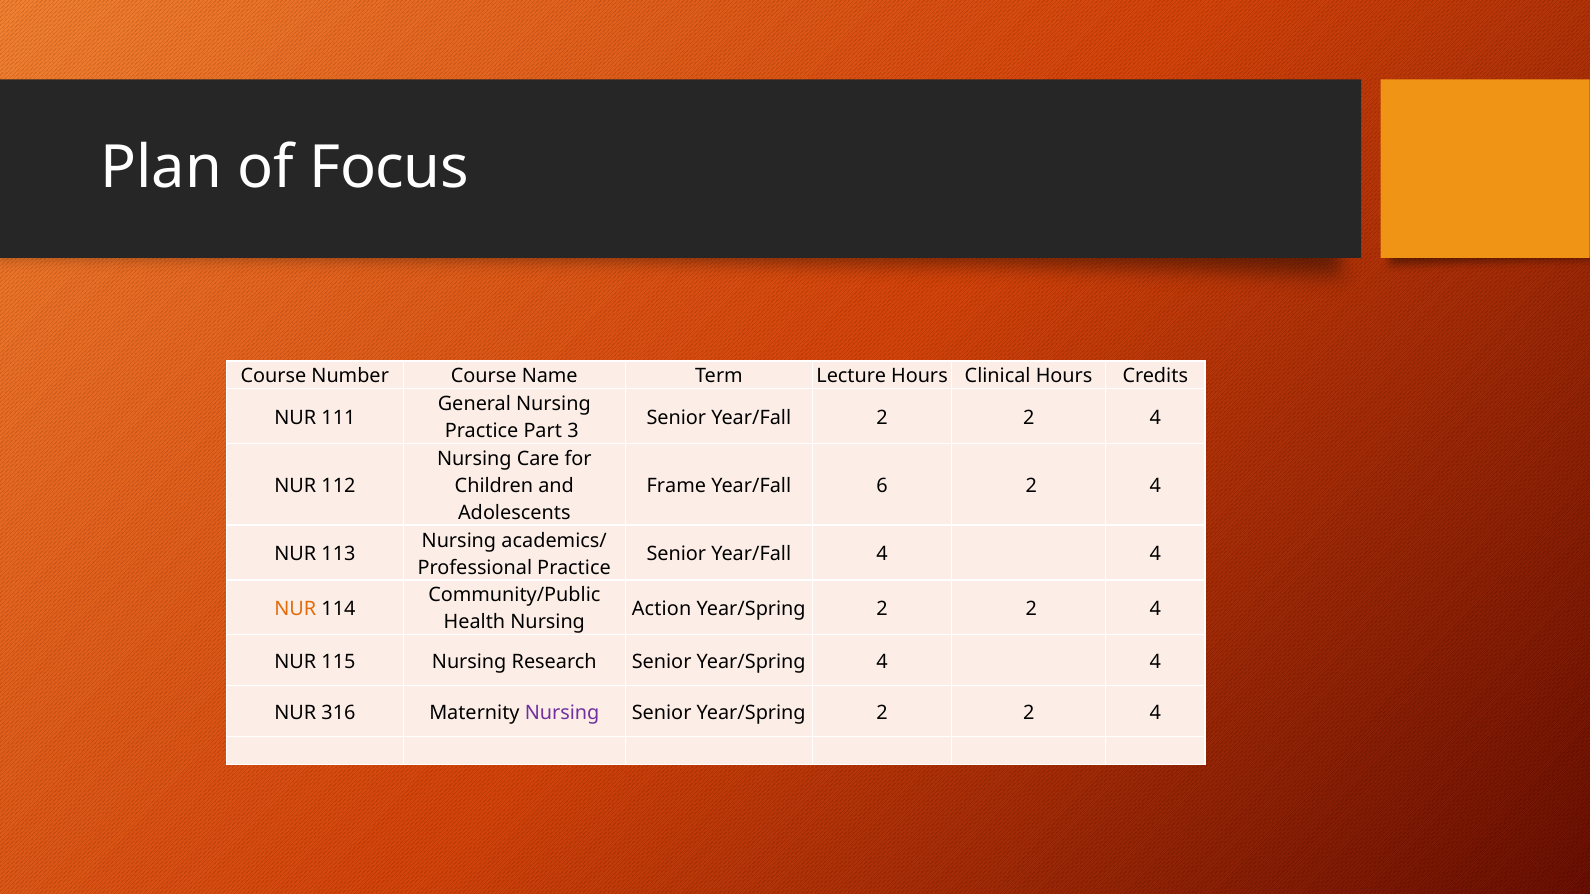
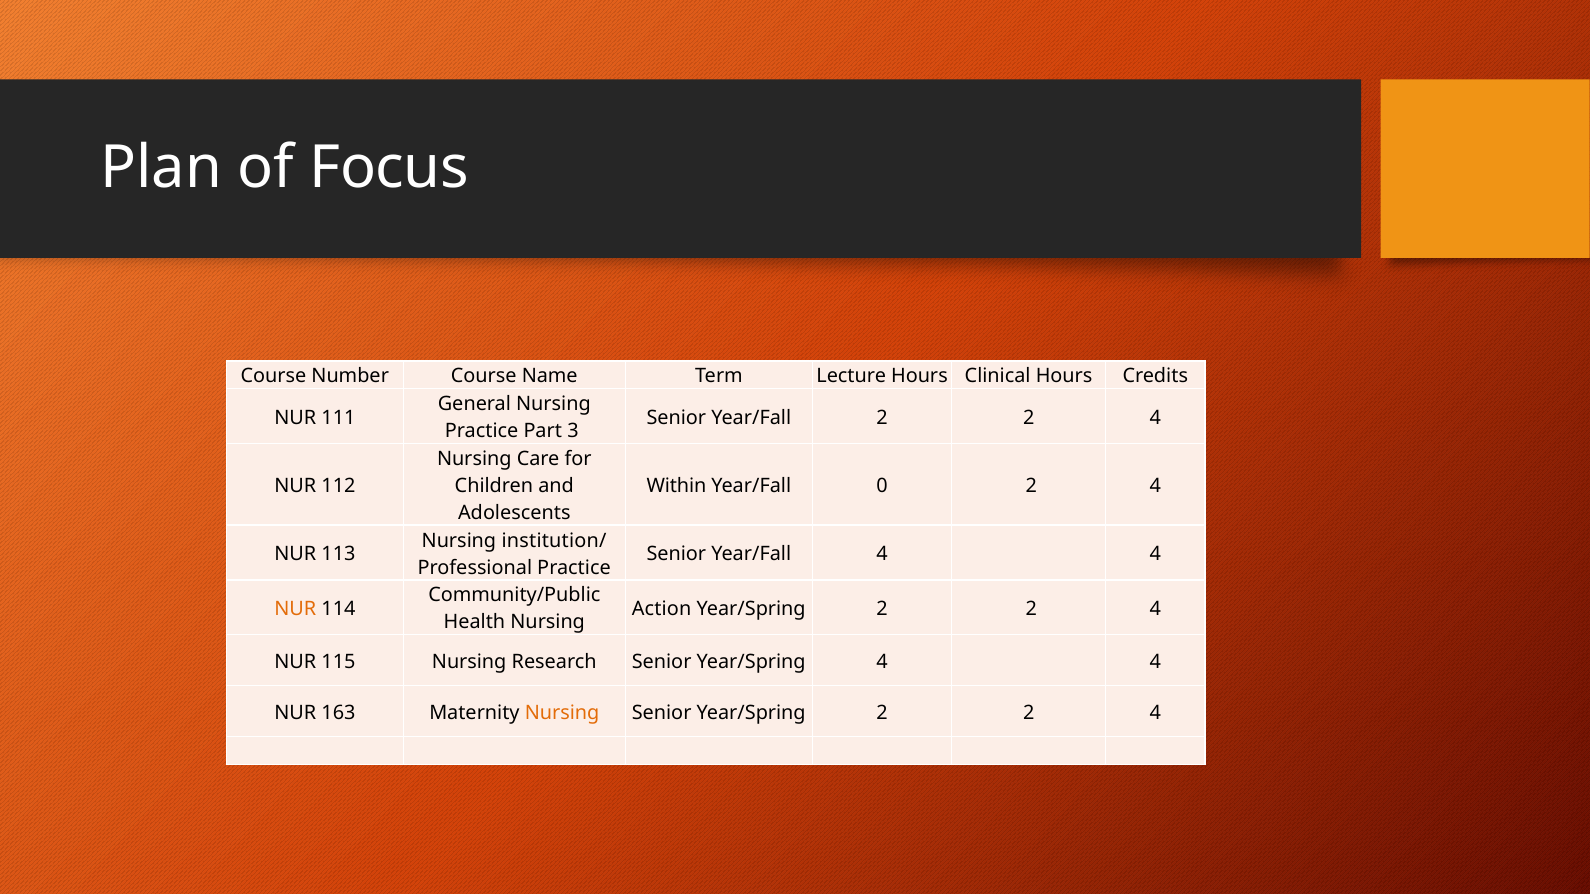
Frame: Frame -> Within (676, 486)
6: 6 -> 0 (882, 486)
academics/: academics/ -> institution/ (554, 541)
316: 316 -> 163 (338, 713)
Nursing colour: purple -> orange (562, 713)
